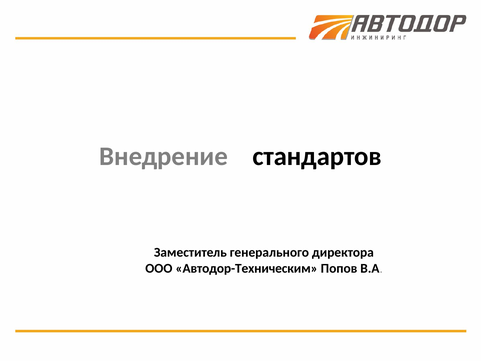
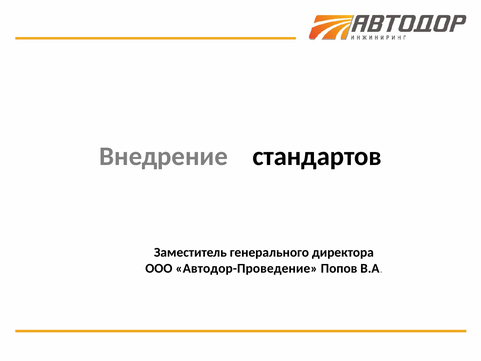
Автодор-Техническим: Автодор-Техническим -> Автодор-Проведение (247, 268)
